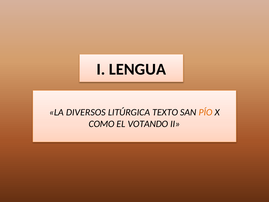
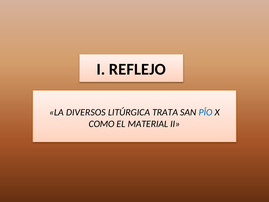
LENGUA: LENGUA -> REFLEJO (137, 69)
TEXTO: TEXTO -> TRATA (165, 112)
PÍO colour: orange -> blue (206, 112)
VOTANDO: VOTANDO -> MATERIAL (148, 124)
